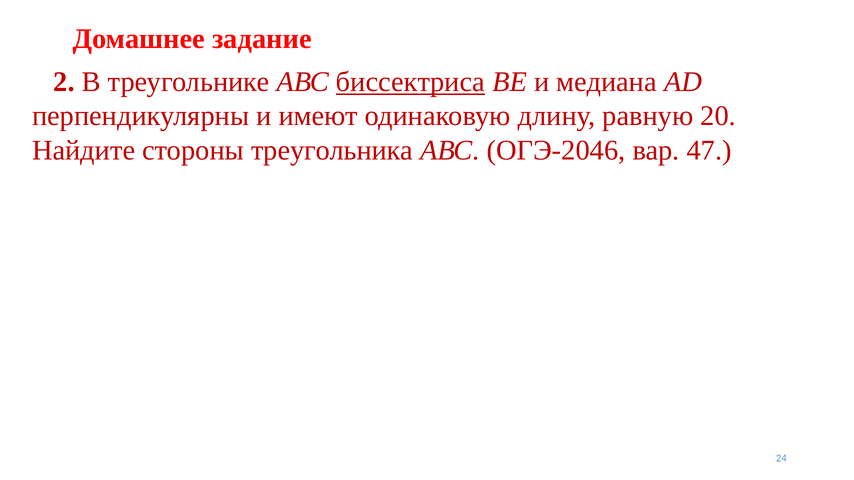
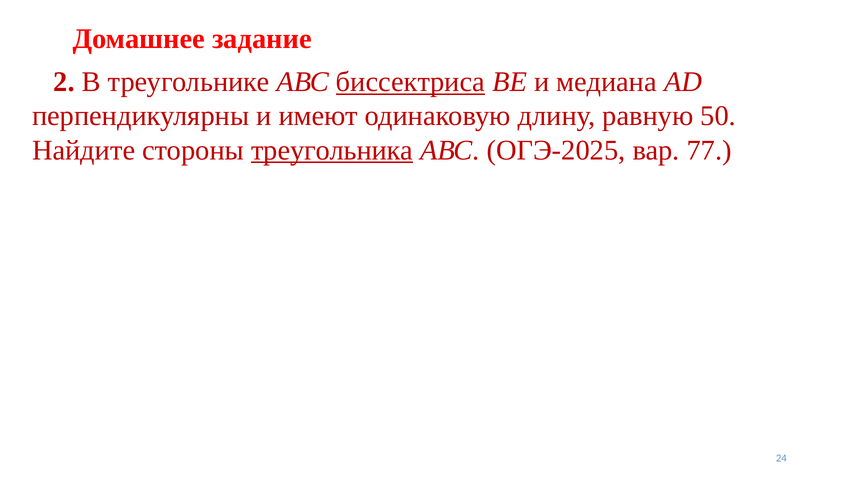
20: 20 -> 50 (718, 116)
треугольника underline: none -> present (332, 150)
ОГЭ-2046: ОГЭ-2046 -> ОГЭ-2025 (556, 150)
47: 47 -> 77 (709, 150)
